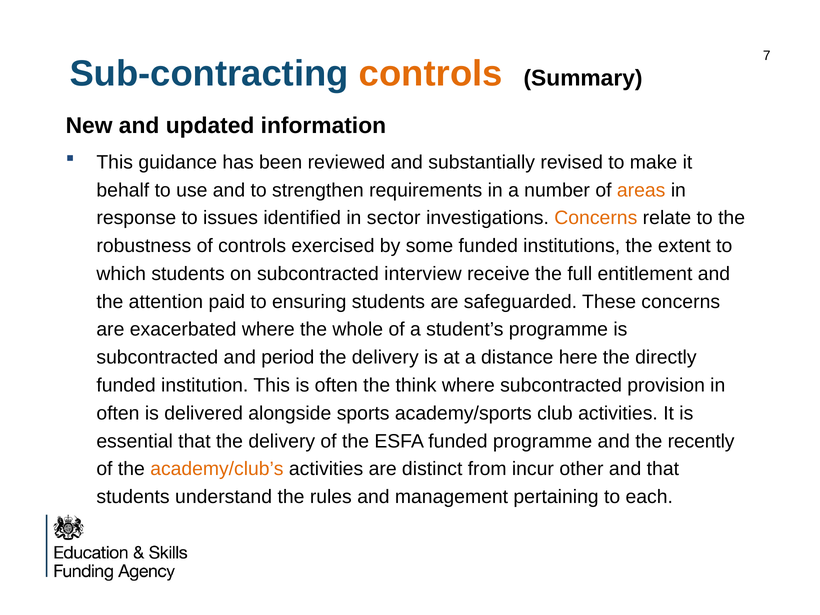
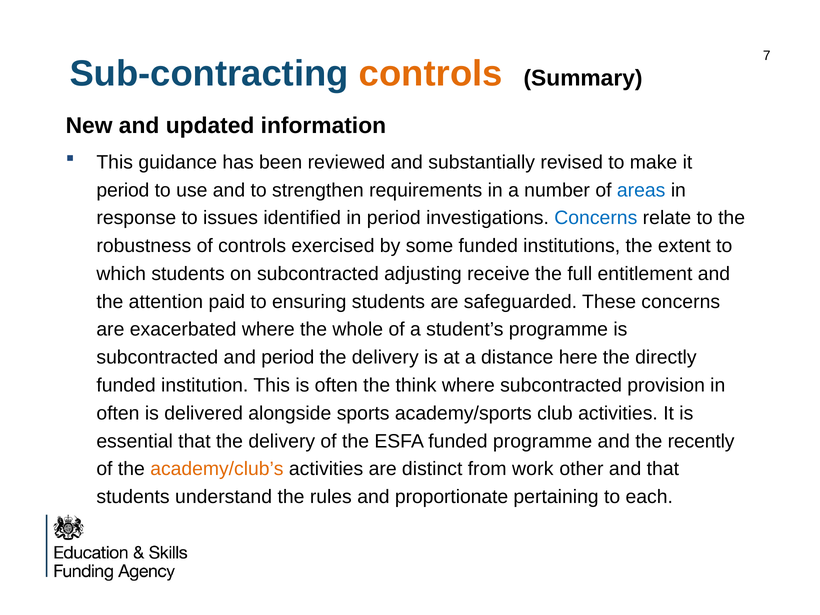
behalf: behalf -> period (123, 190)
areas colour: orange -> blue (641, 190)
in sector: sector -> period (394, 218)
Concerns colour: orange -> blue (596, 218)
interview: interview -> adjusting (423, 274)
incur: incur -> work (533, 469)
management: management -> proportionate (452, 497)
